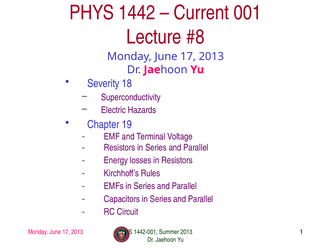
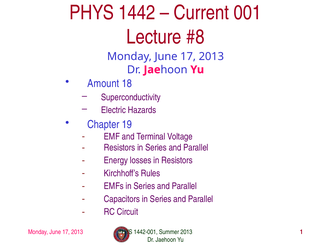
Severity: Severity -> Amount (103, 83)
